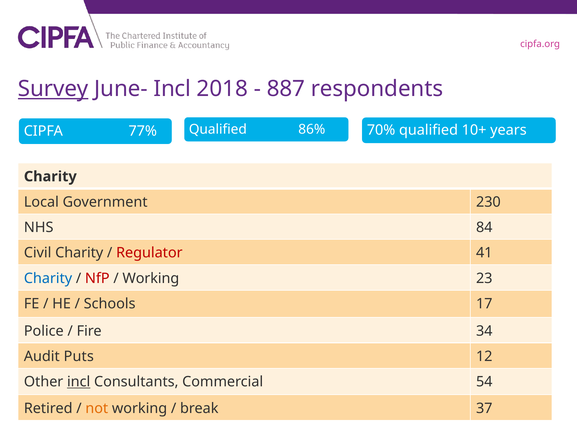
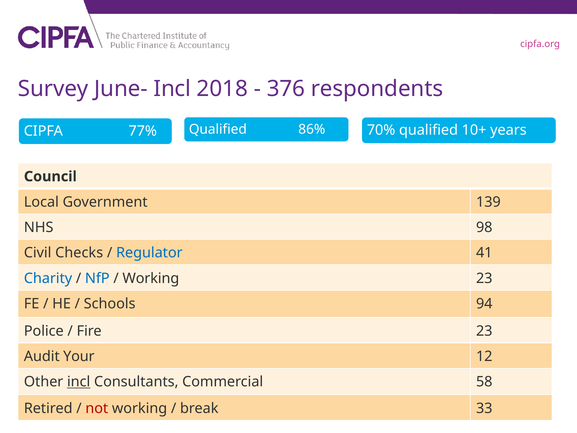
Survey underline: present -> none (53, 89)
887: 887 -> 376 (286, 89)
Charity: Charity -> Council (50, 176)
230: 230 -> 139 (488, 202)
84: 84 -> 98 (484, 227)
Civil Charity: Charity -> Checks (79, 253)
Regulator colour: red -> blue (149, 253)
NfP colour: red -> blue (97, 278)
17: 17 -> 94 (484, 304)
Fire 34: 34 -> 23 (484, 331)
Puts: Puts -> Your (79, 356)
54: 54 -> 58 (484, 382)
not colour: orange -> red (97, 408)
37: 37 -> 33 (484, 408)
